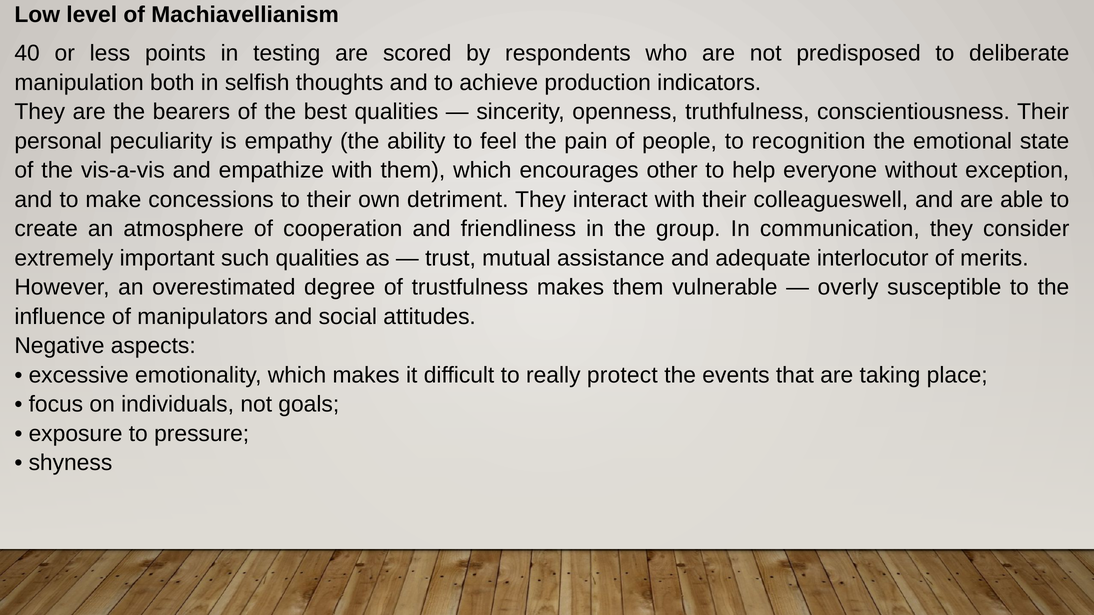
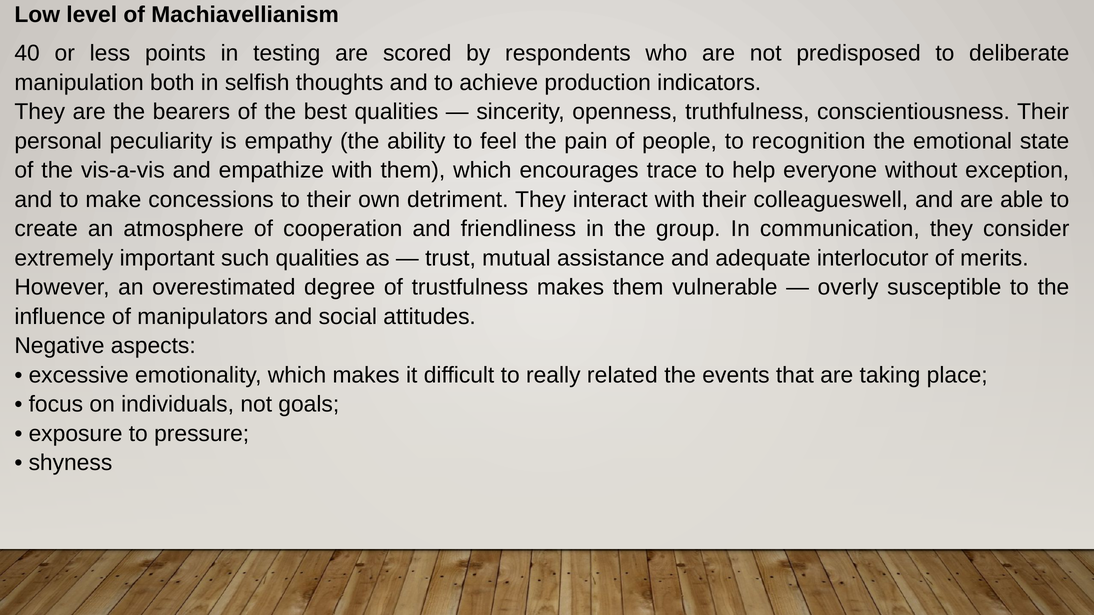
other: other -> trace (672, 170)
protect: protect -> related (622, 375)
